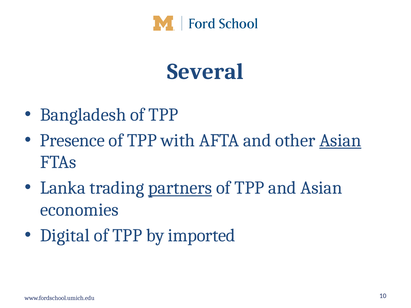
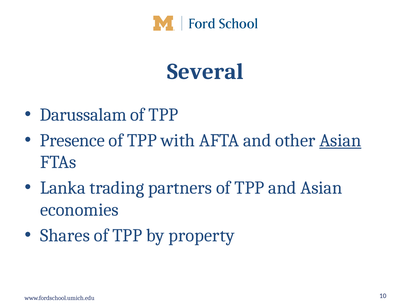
Bangladesh: Bangladesh -> Darussalam (83, 115)
partners underline: present -> none (180, 188)
Digital: Digital -> Shares (65, 236)
imported: imported -> property (201, 236)
